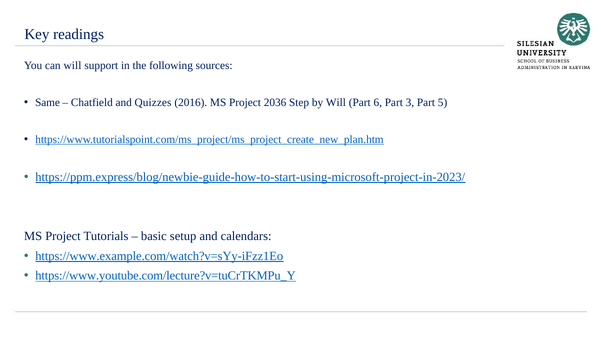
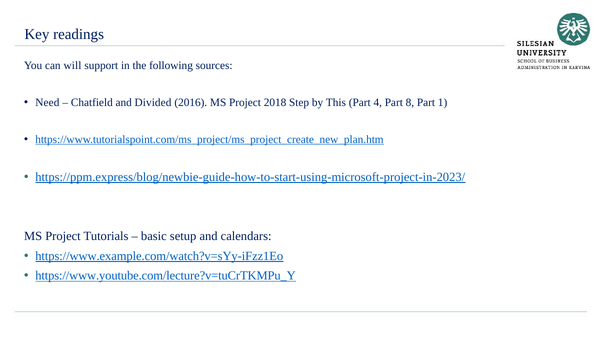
Same: Same -> Need (47, 103)
Quizzes: Quizzes -> Divided (153, 103)
2036: 2036 -> 2018 (275, 103)
by Will: Will -> This (336, 103)
6: 6 -> 4 (378, 103)
3: 3 -> 8 (410, 103)
5: 5 -> 1 (443, 103)
